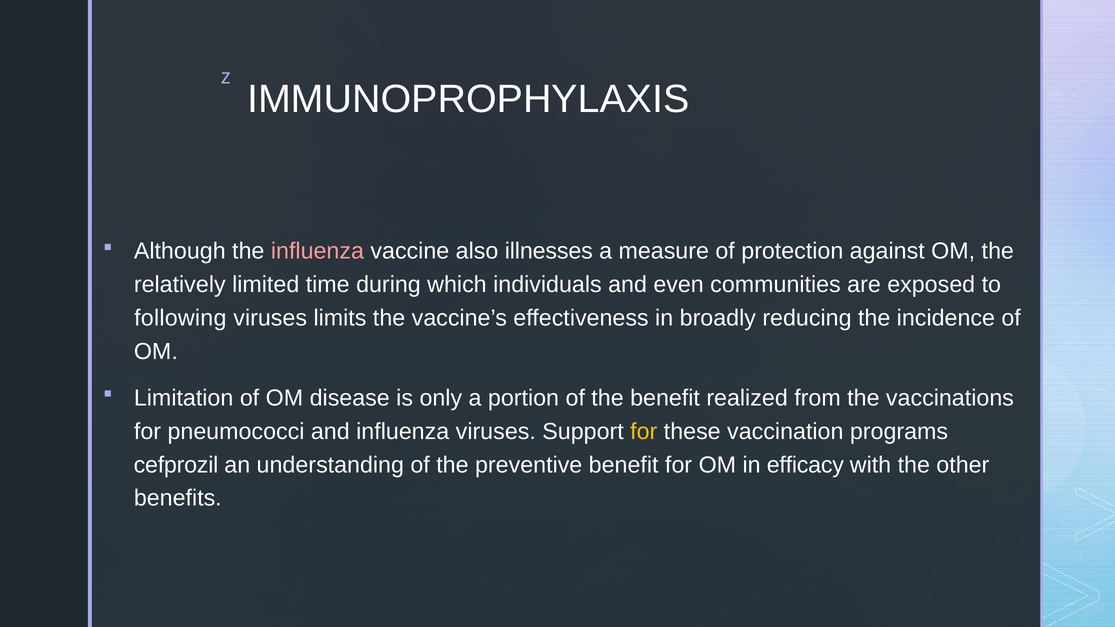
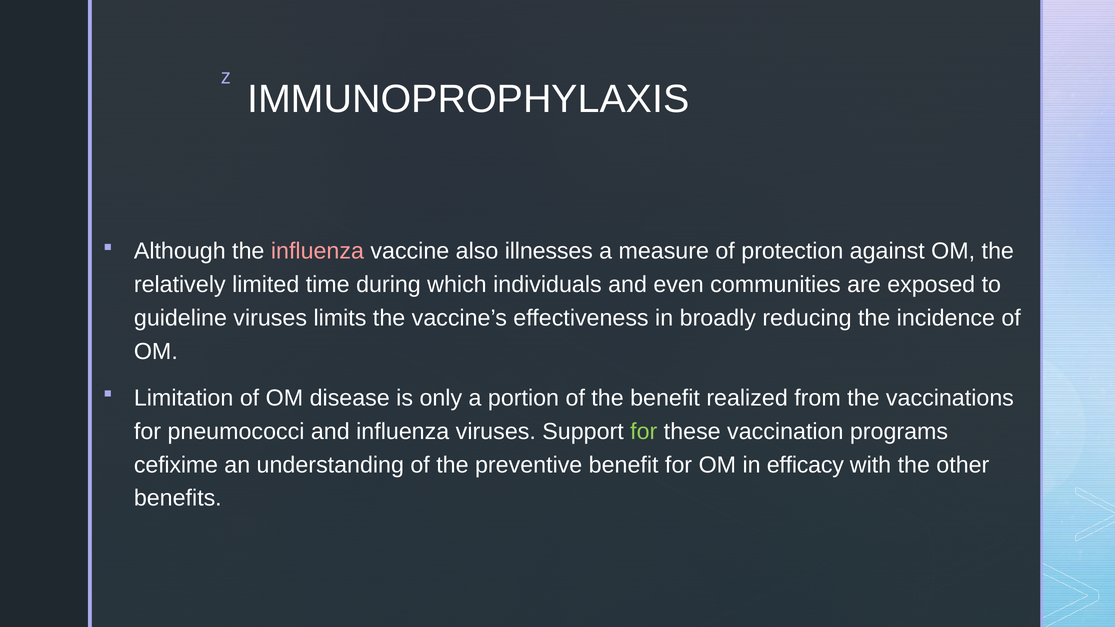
following: following -> guideline (180, 318)
for colour: yellow -> light green (644, 431)
cefprozil: cefprozil -> cefixime (176, 465)
